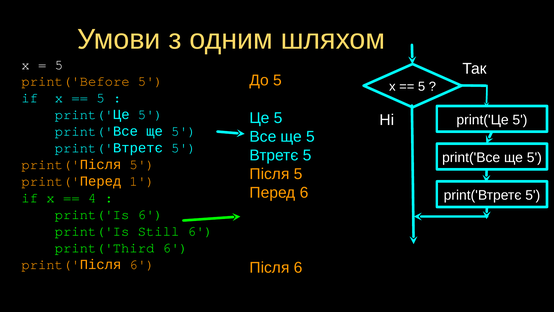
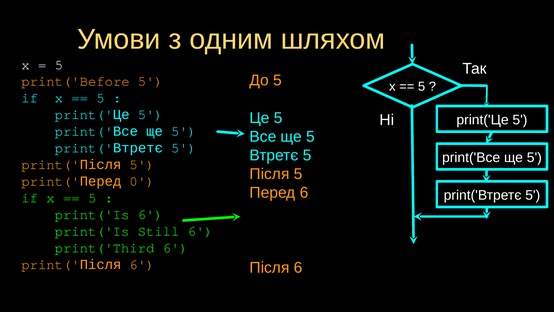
1: 1 -> 0 (142, 181)
4: 4 -> 5 (92, 198)
